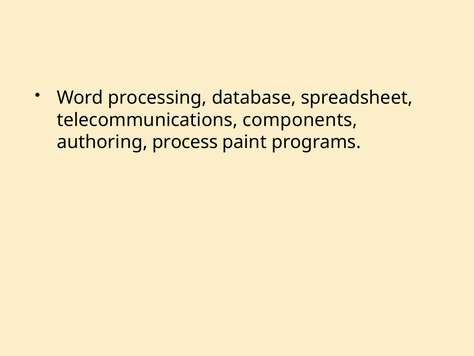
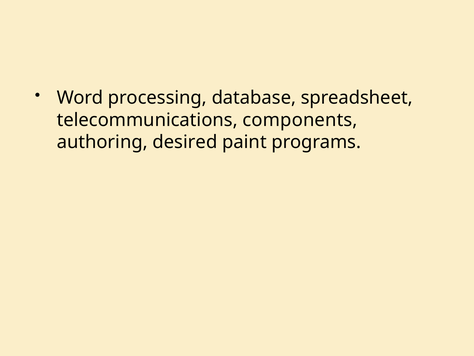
process: process -> desired (185, 142)
